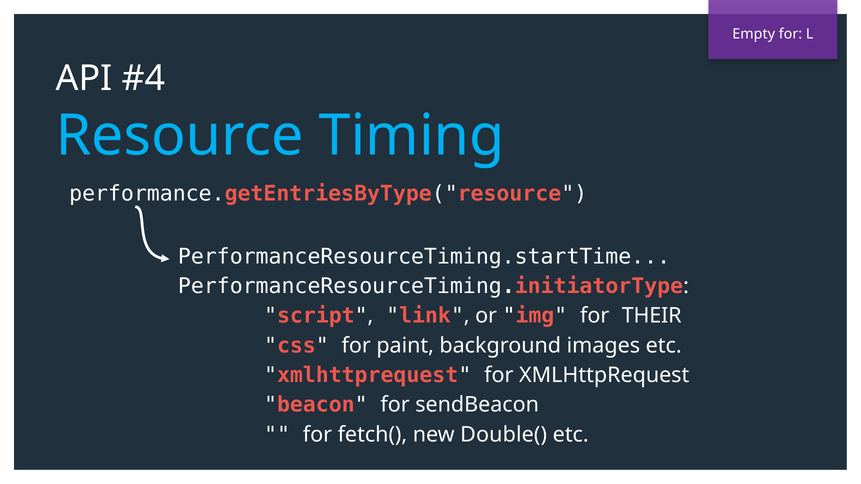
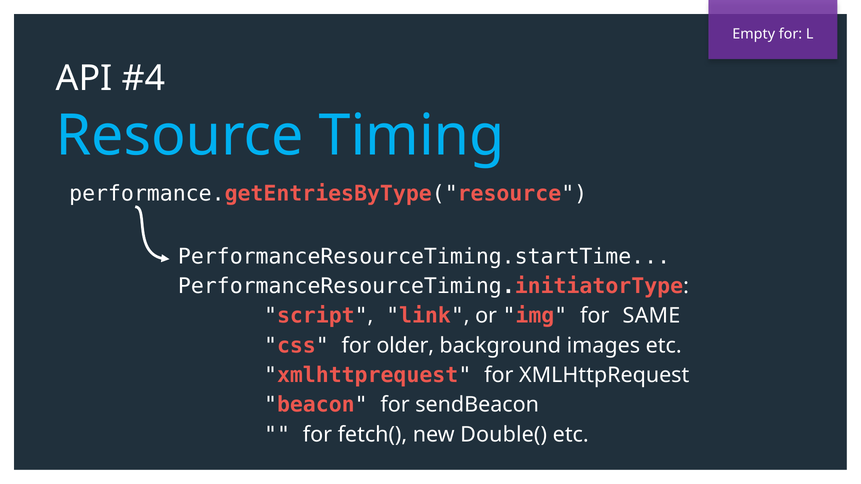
THEIR: THEIR -> SAME (651, 316)
paint: paint -> older (405, 346)
